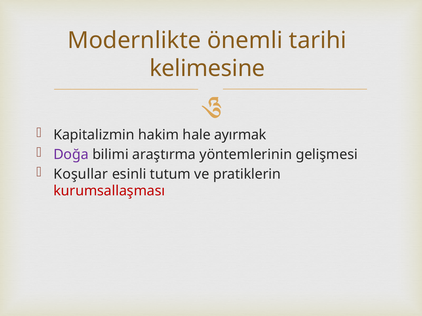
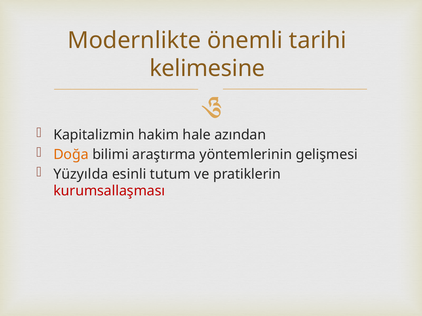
ayırmak: ayırmak -> azından (240, 135)
Doğa colour: purple -> orange (71, 155)
Koşullar: Koşullar -> Yüzyılda (81, 174)
